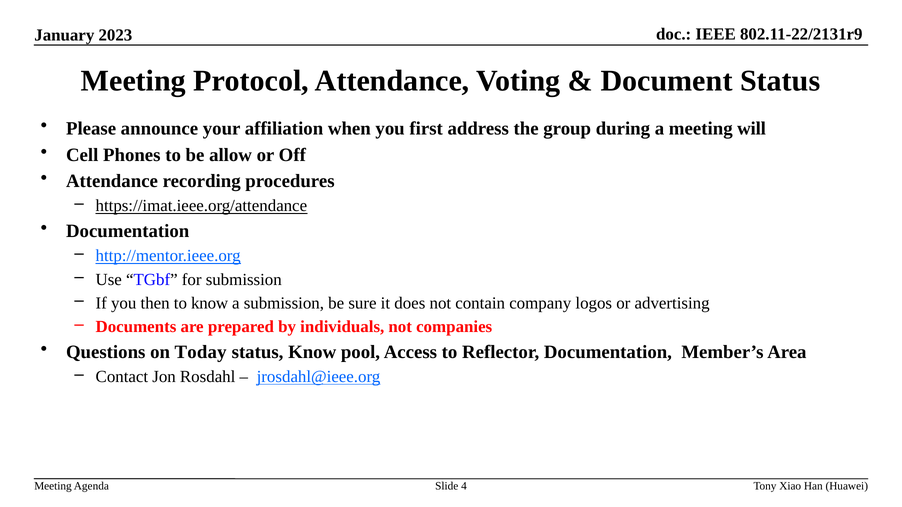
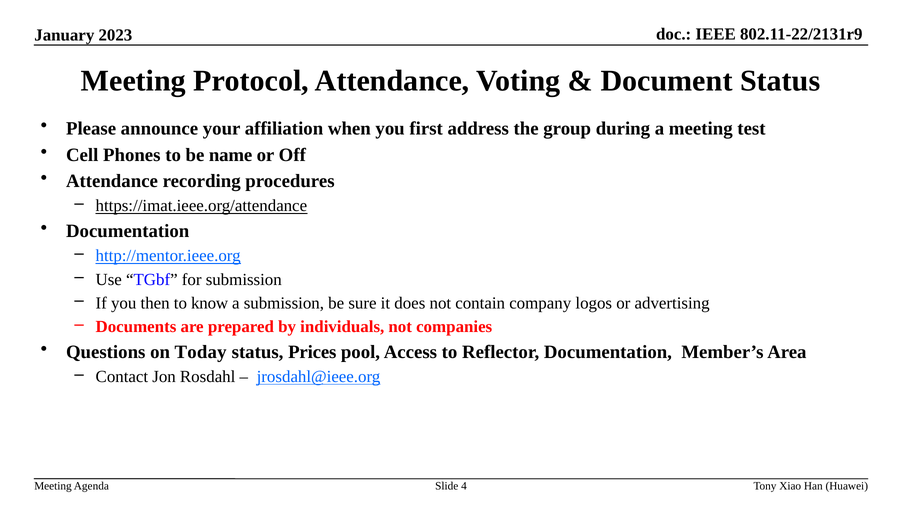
will: will -> test (751, 129)
allow: allow -> name (231, 155)
status Know: Know -> Prices (312, 352)
